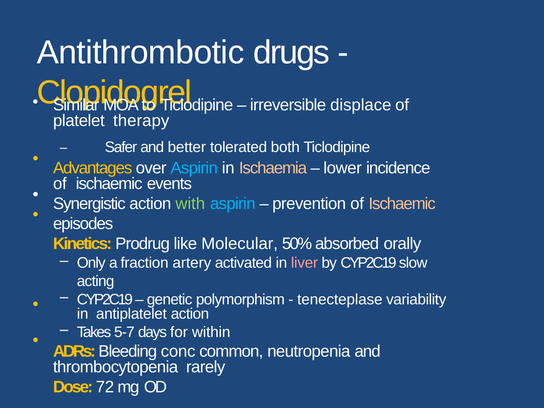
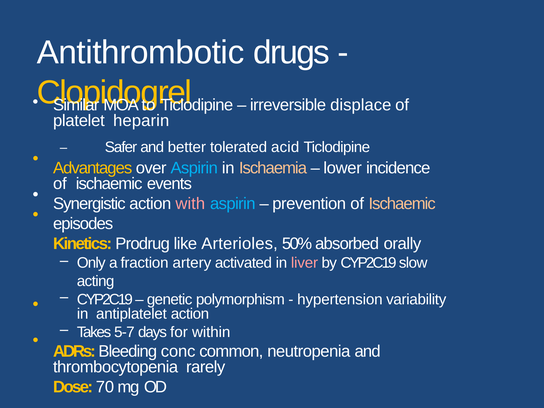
therapy: therapy -> heparin (141, 121)
both: both -> acid (285, 147)
with colour: light green -> pink (190, 204)
Molecular: Molecular -> Arterioles (240, 244)
tenecteplase: tenecteplase -> hypertension (340, 299)
72: 72 -> 70 (105, 387)
